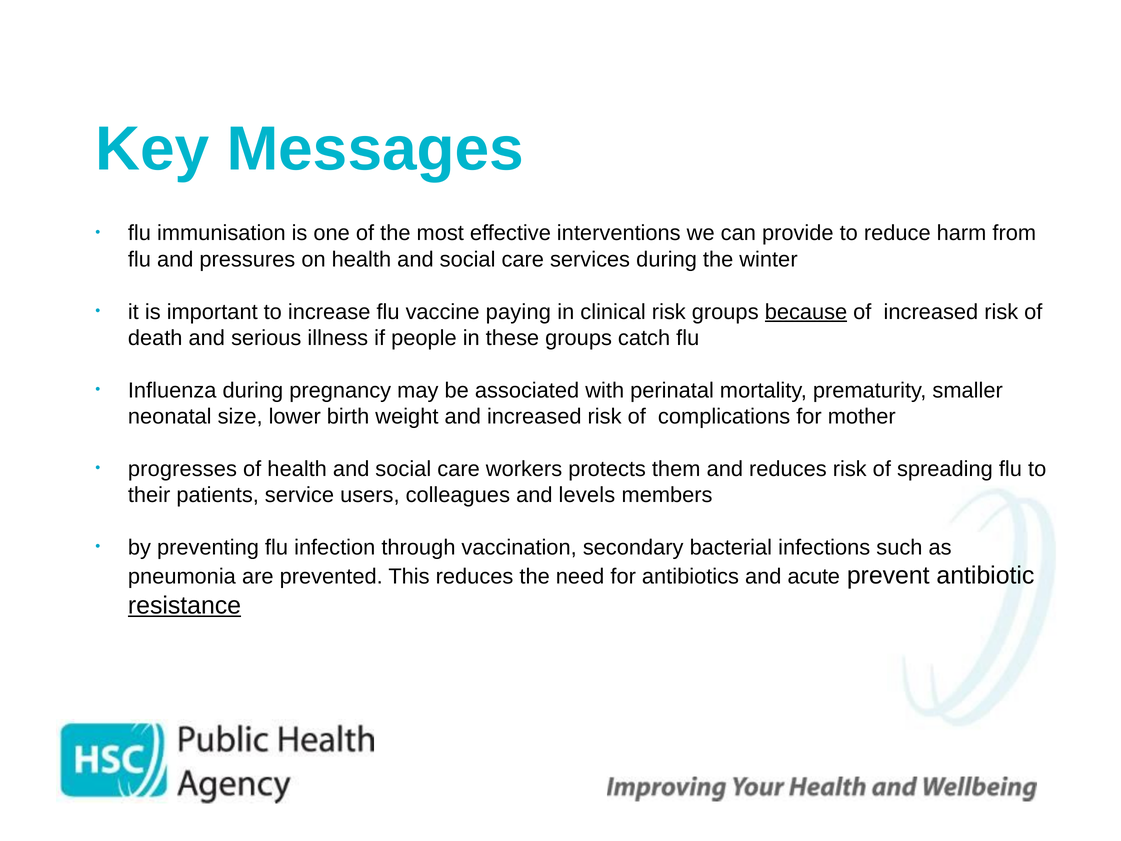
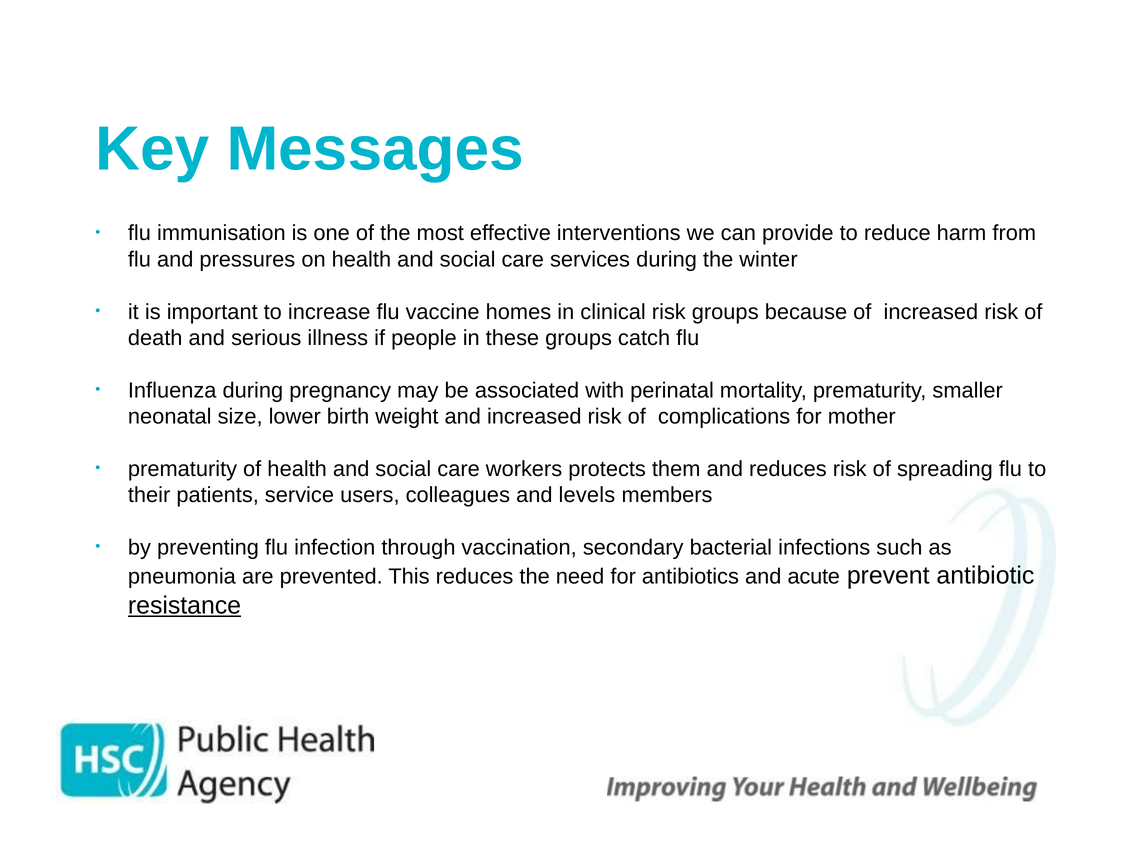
paying: paying -> homes (518, 312)
because underline: present -> none (806, 312)
progresses: progresses -> prematurity (183, 469)
